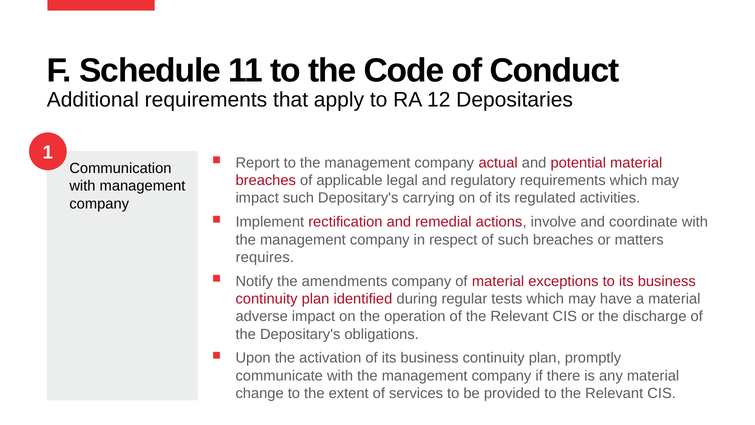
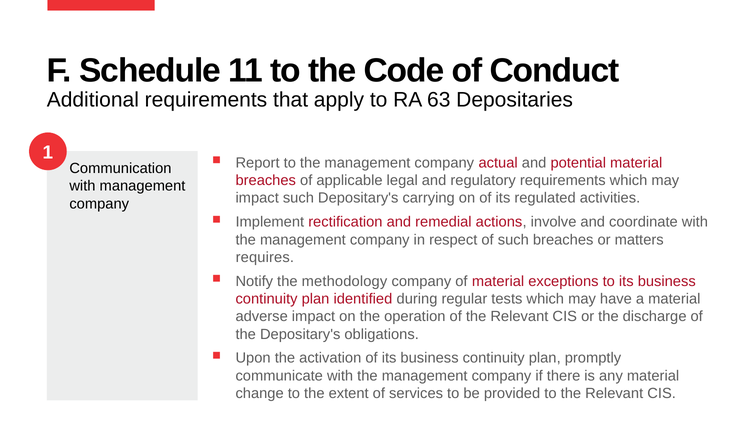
12: 12 -> 63 (439, 100)
amendments: amendments -> methodology (344, 281)
